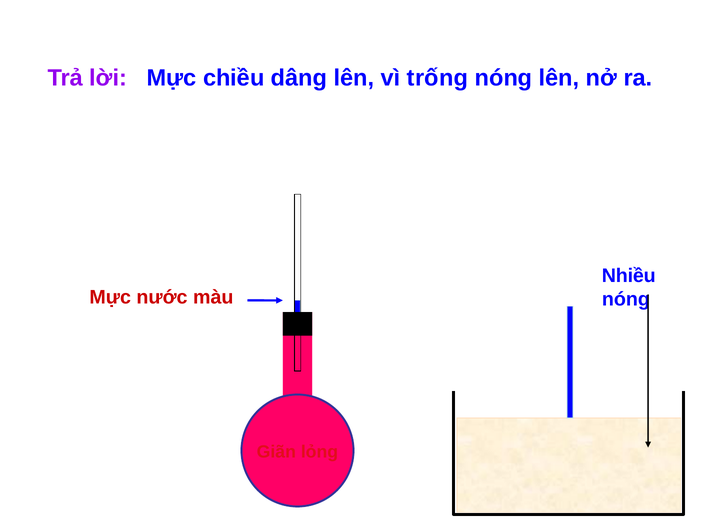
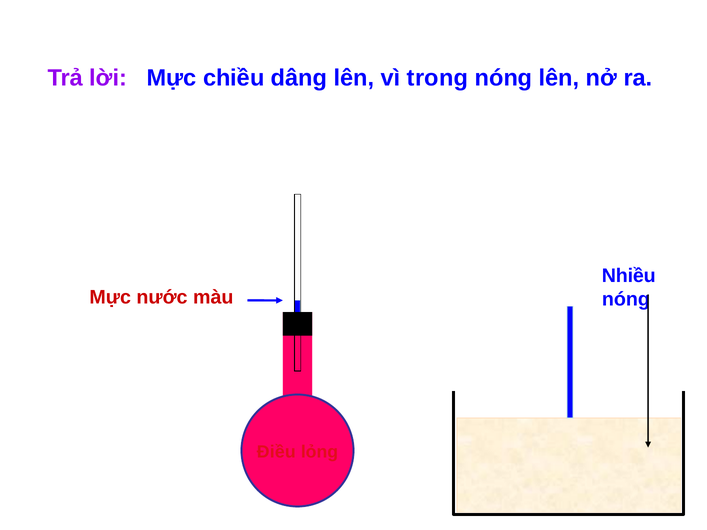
trống: trống -> trong (437, 78)
Giãn: Giãn -> Điều (276, 452)
